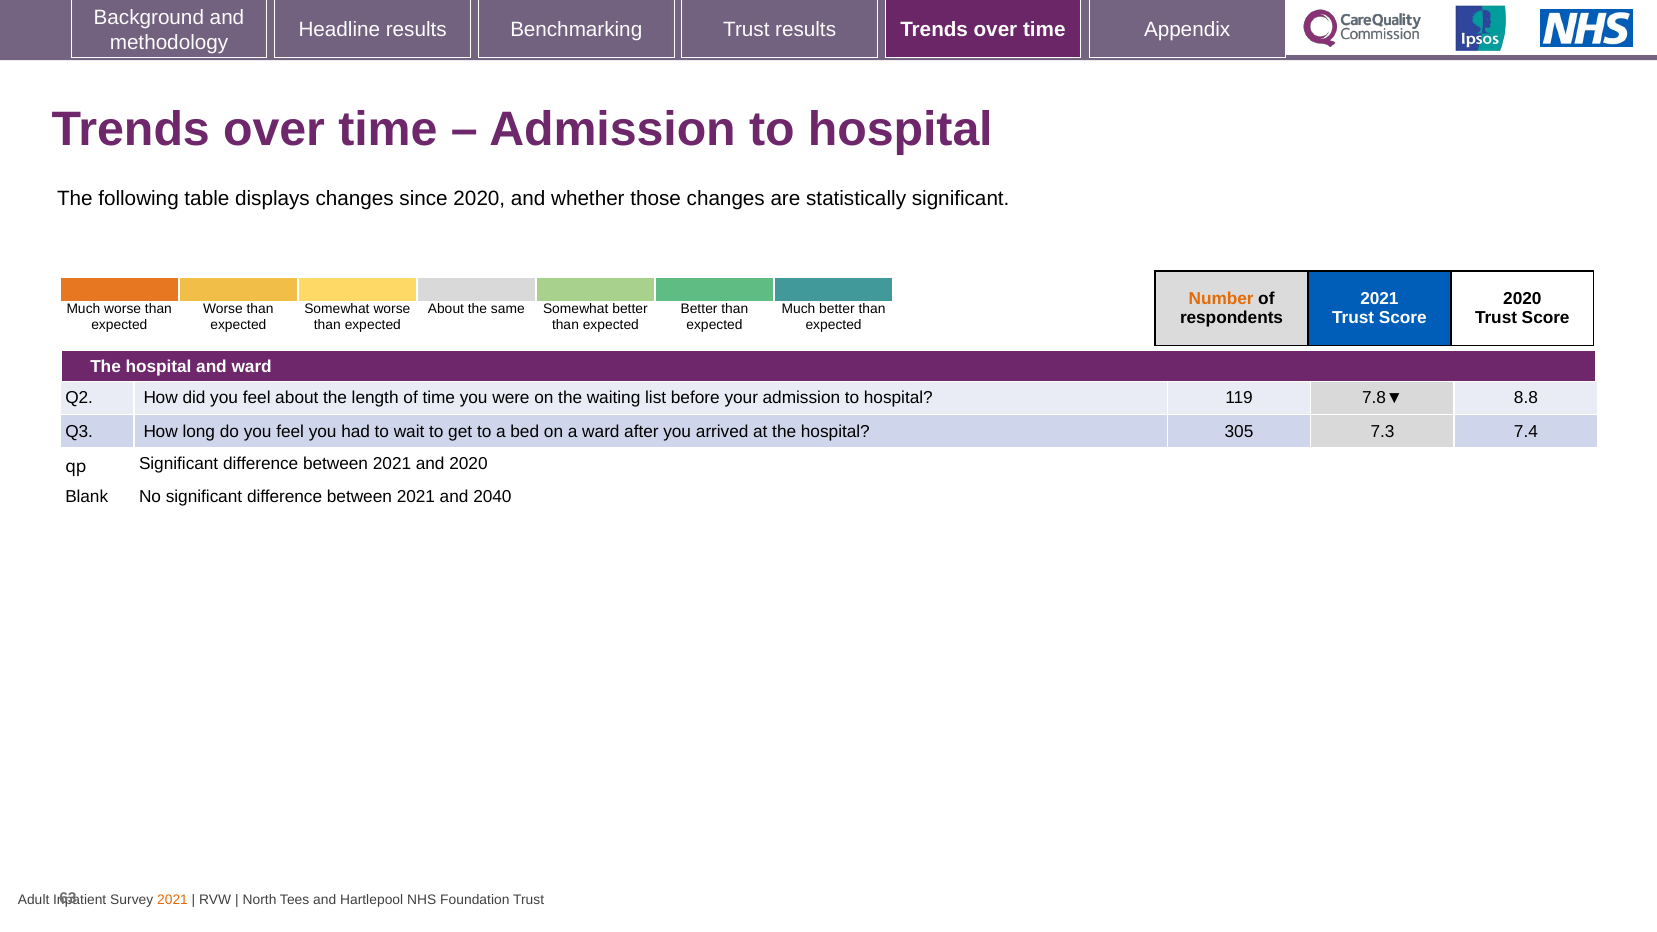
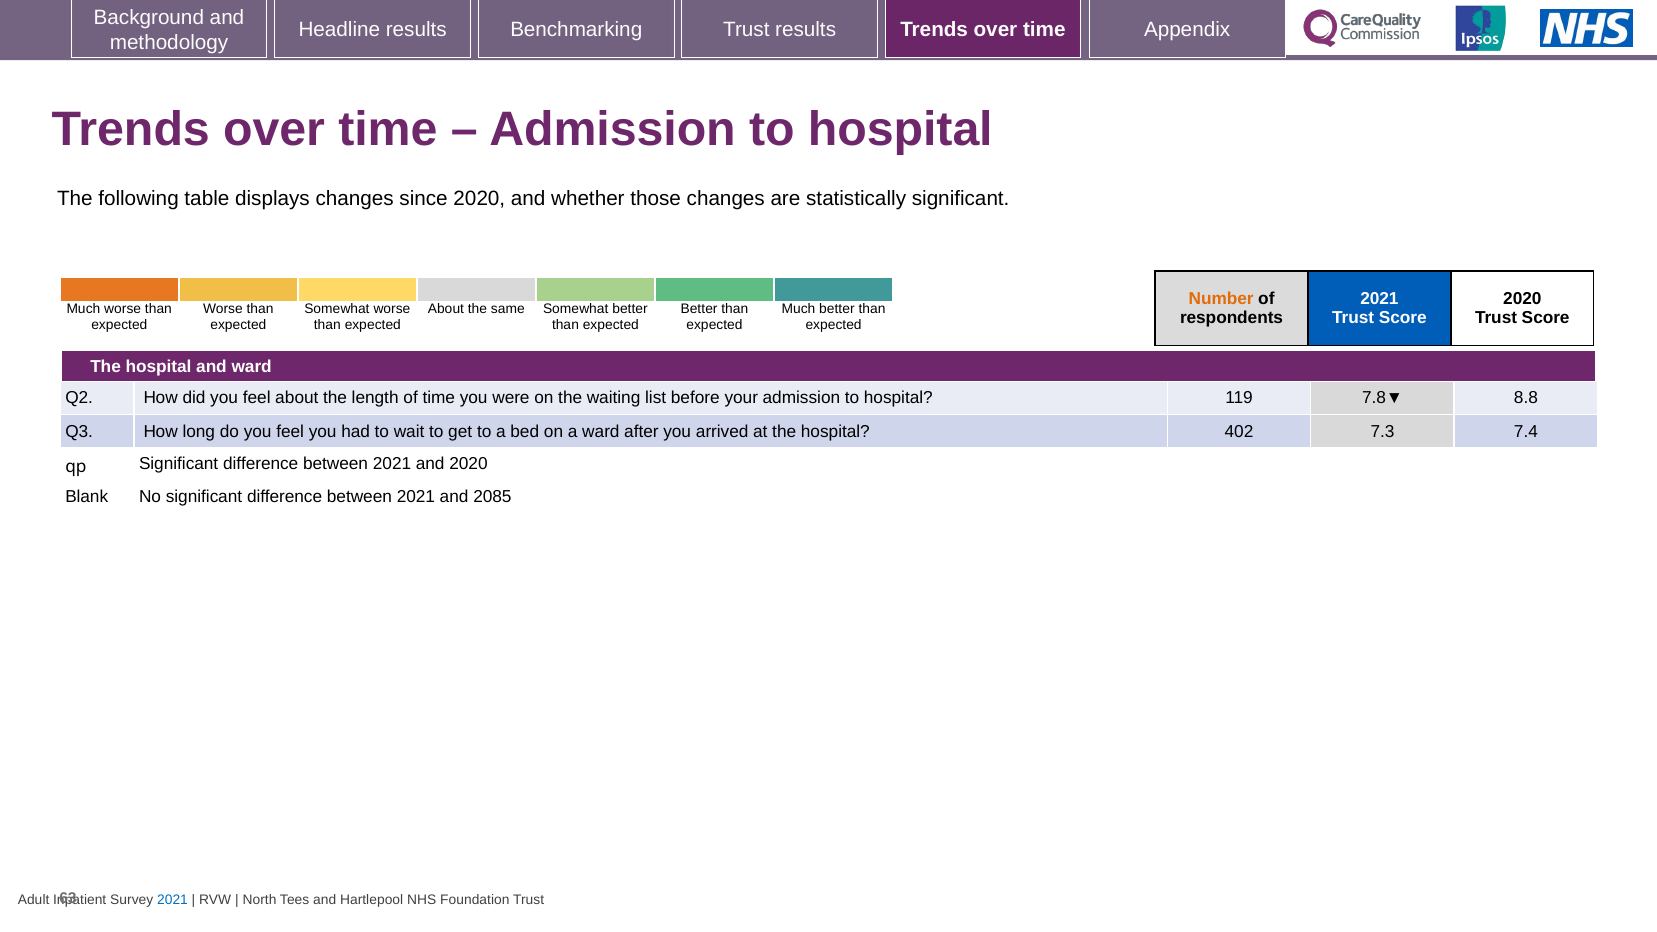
305: 305 -> 402 (1239, 432)
2040: 2040 -> 2085 (492, 497)
2021 colour: orange -> blue (173, 900)
